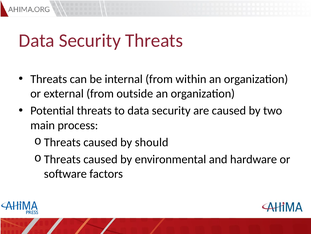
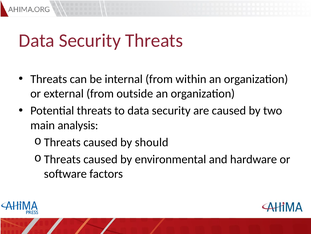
process: process -> analysis (78, 125)
